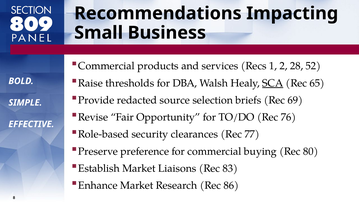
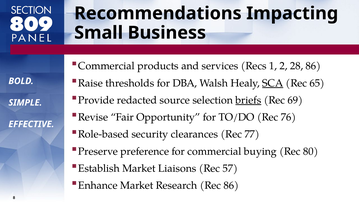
28 52: 52 -> 86 (313, 66)
briefs underline: none -> present (248, 100)
83: 83 -> 57 (230, 168)
